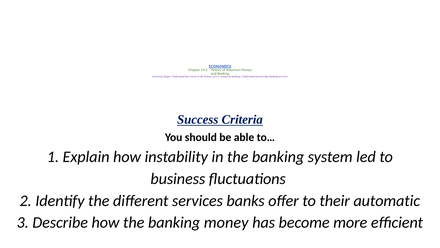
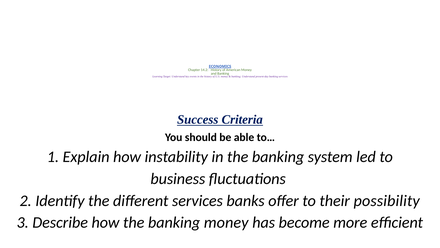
automatic: automatic -> possibility (387, 200)
